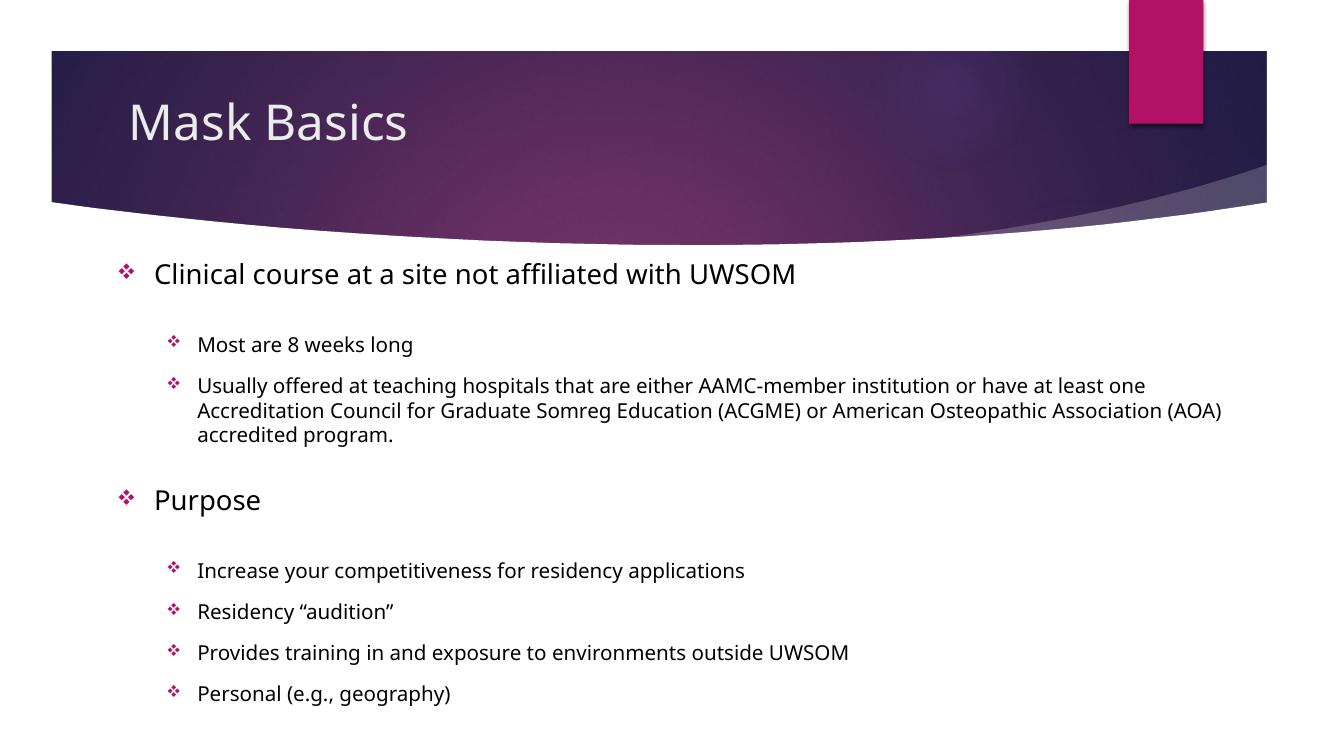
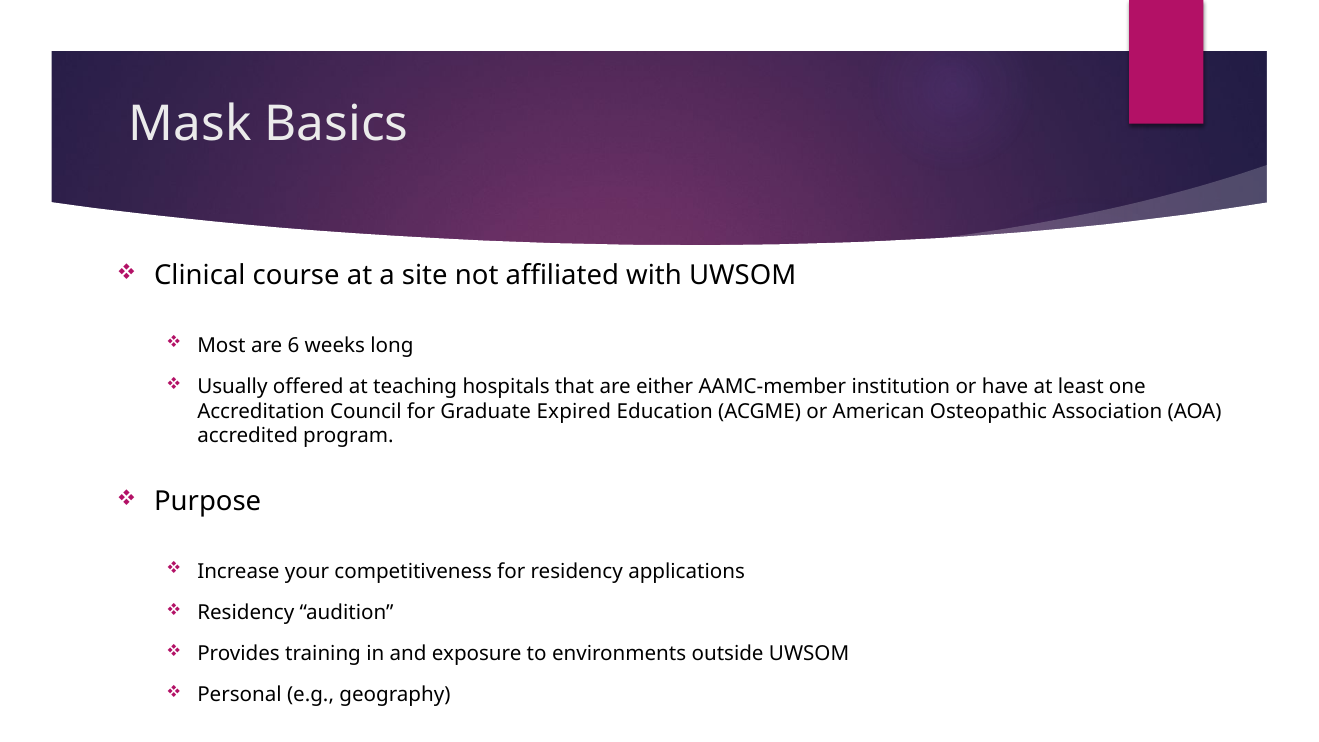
8: 8 -> 6 (293, 345)
Somreg: Somreg -> Expired (574, 411)
